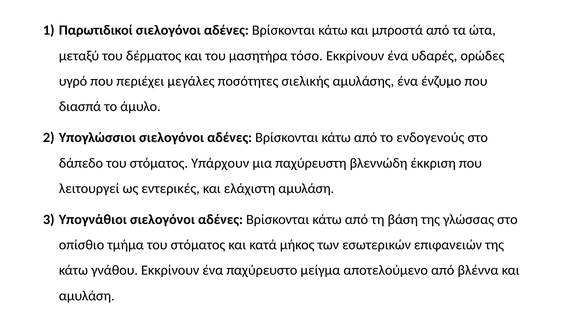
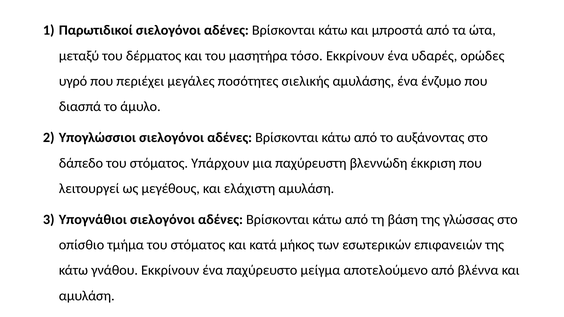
ενδογενούς: ενδογενούς -> αυξάνοντας (430, 138)
εντερικές: εντερικές -> μεγέθους (171, 189)
